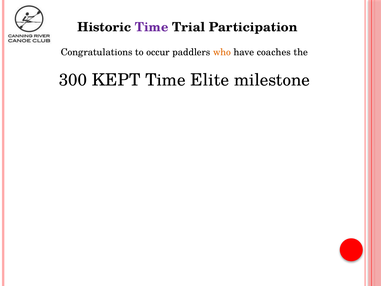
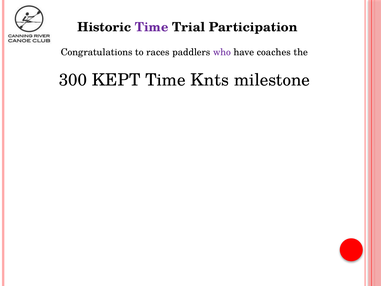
occur: occur -> races (158, 52)
who colour: orange -> purple (222, 52)
Elite: Elite -> Knts (210, 80)
